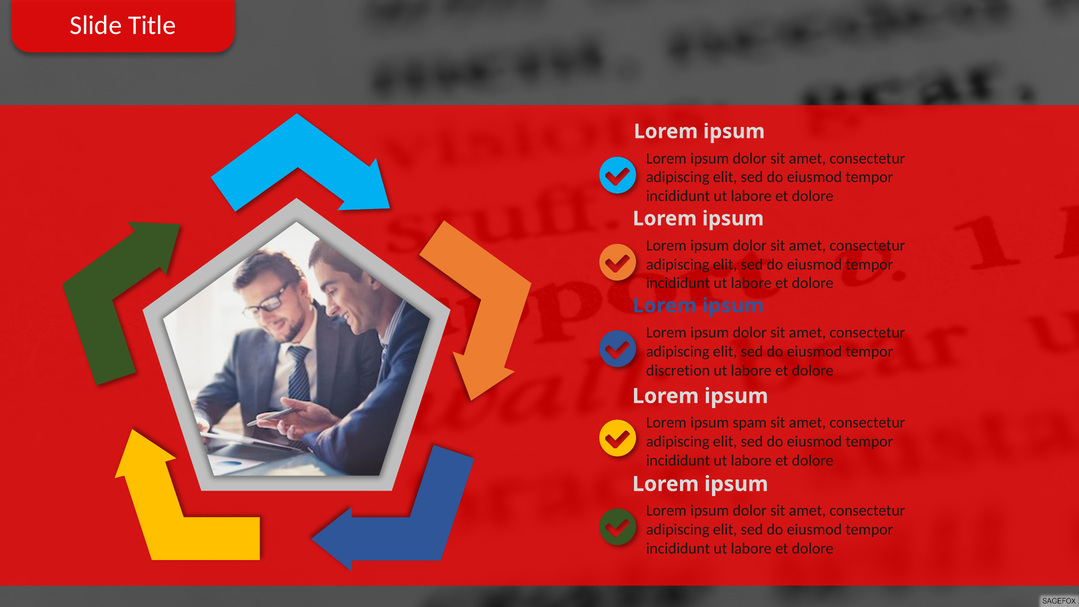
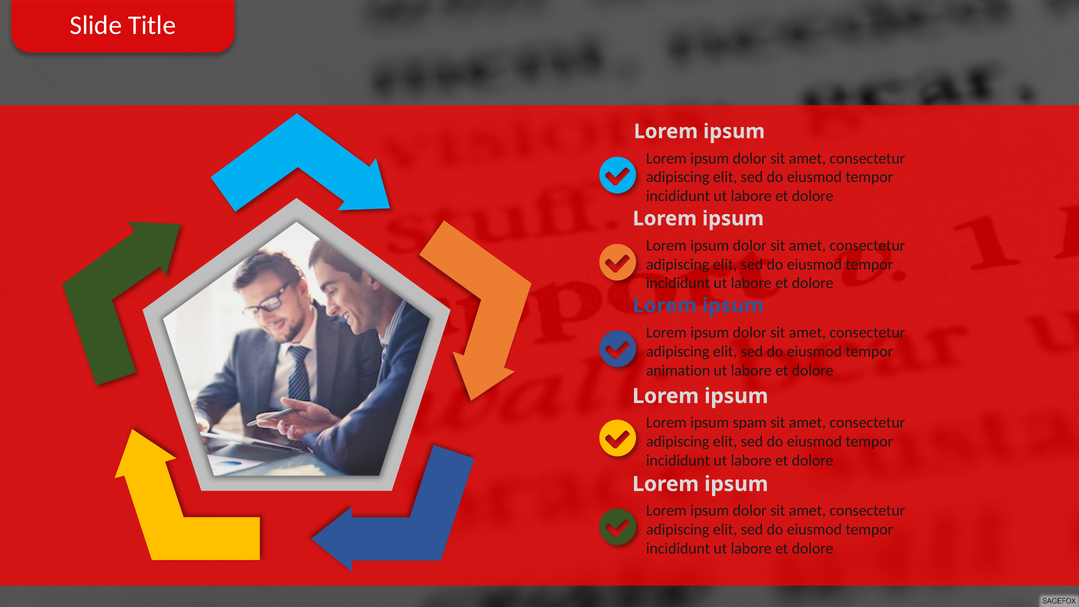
discretion: discretion -> animation (678, 370)
